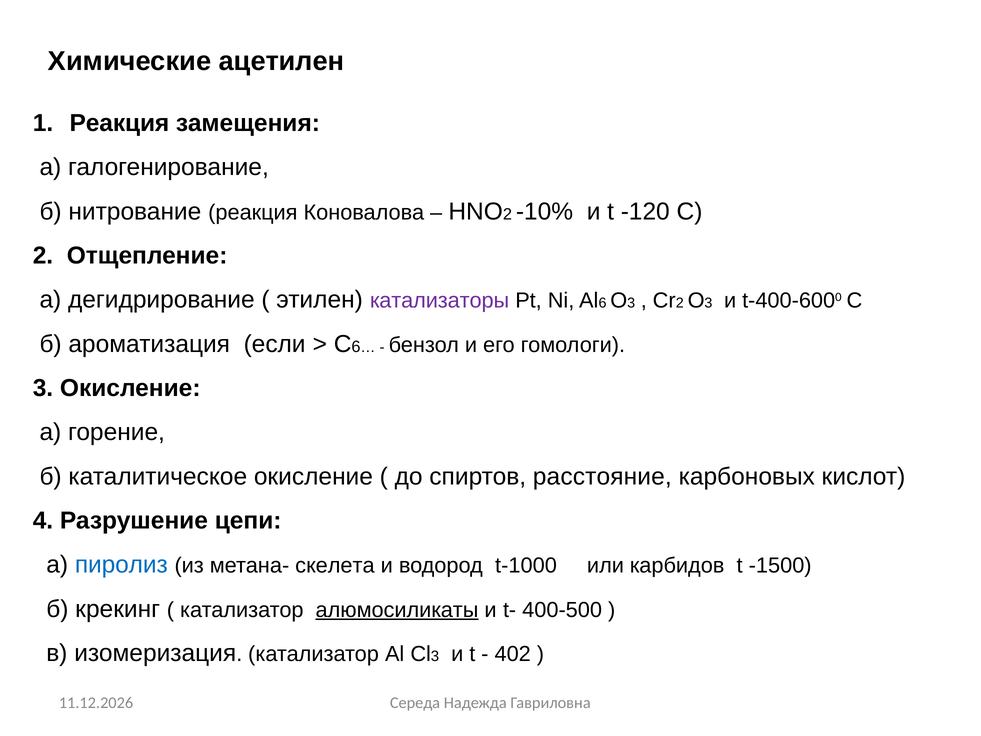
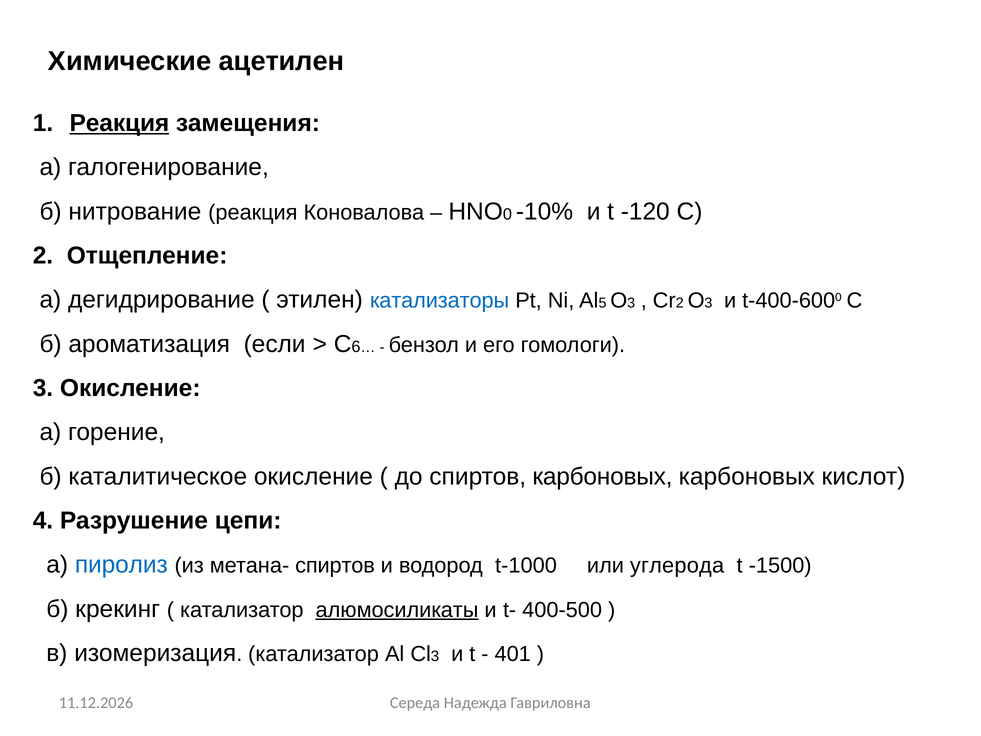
Реакция underline: none -> present (119, 123)
2: 2 -> 0 (507, 214)
катализаторы colour: purple -> blue (440, 301)
6: 6 -> 5 (602, 303)
спиртов расстояние: расстояние -> карбоновых (602, 476)
метана- скелета: скелета -> спиртов (335, 565)
карбидов: карбидов -> углерода (677, 565)
402: 402 -> 401 (513, 654)
